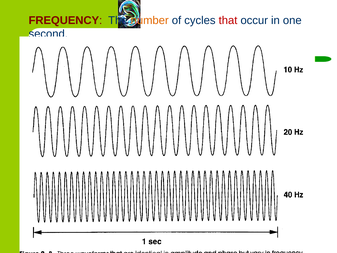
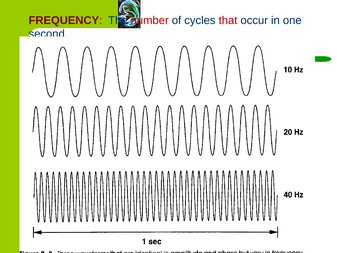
number colour: orange -> red (150, 20)
